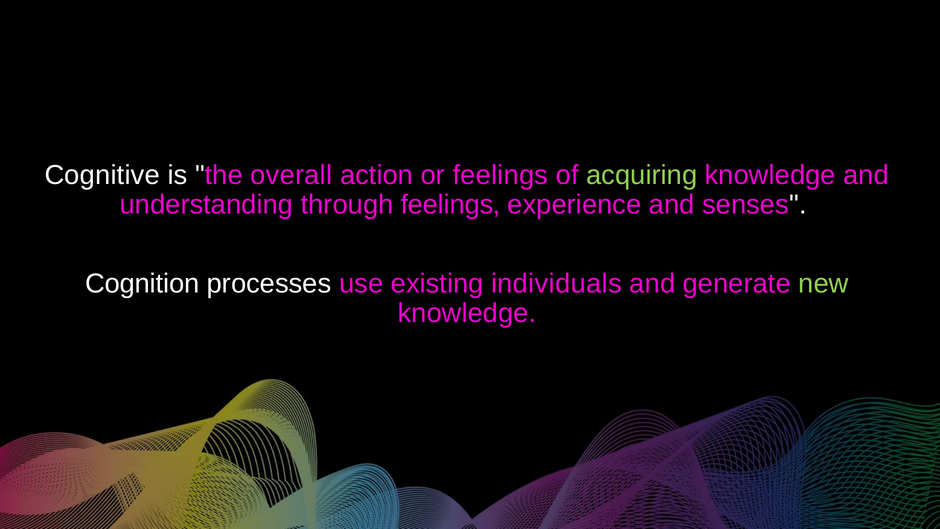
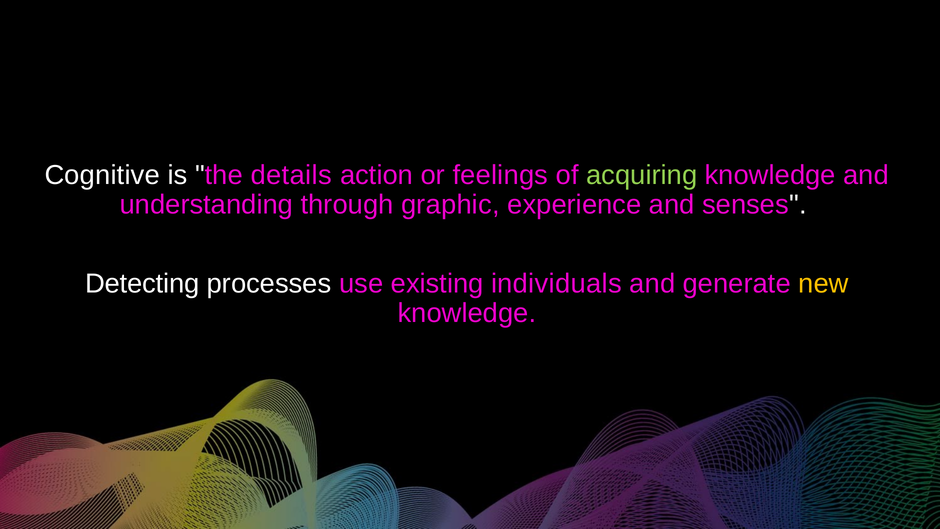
overall: overall -> details (291, 175)
through feelings: feelings -> graphic (450, 205)
Cognition: Cognition -> Detecting (142, 283)
new colour: light green -> yellow (823, 283)
